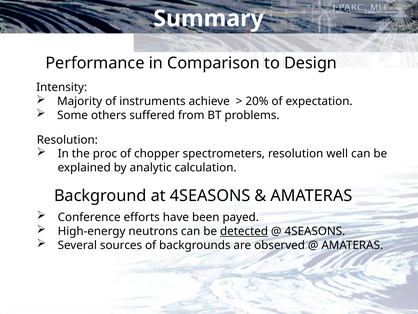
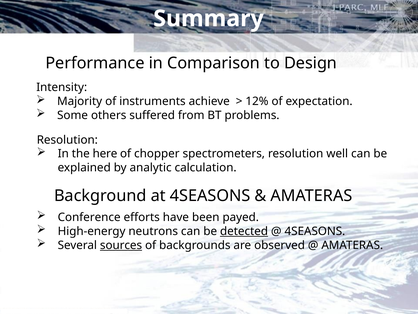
20%: 20% -> 12% (257, 101)
proc: proc -> here (105, 154)
sources underline: none -> present (121, 245)
